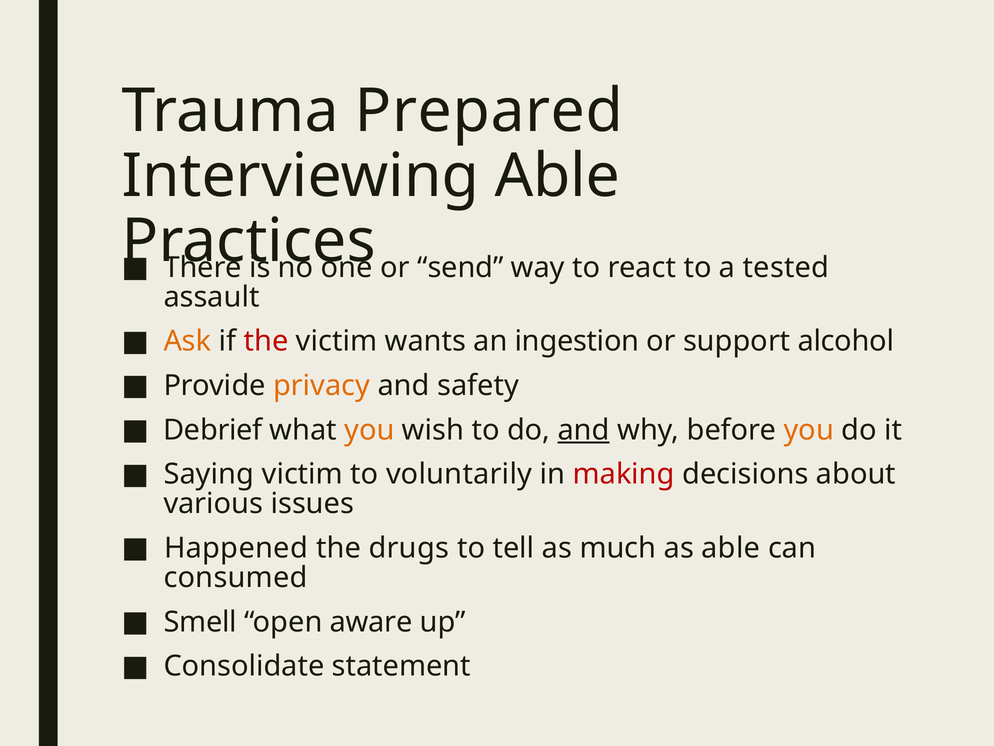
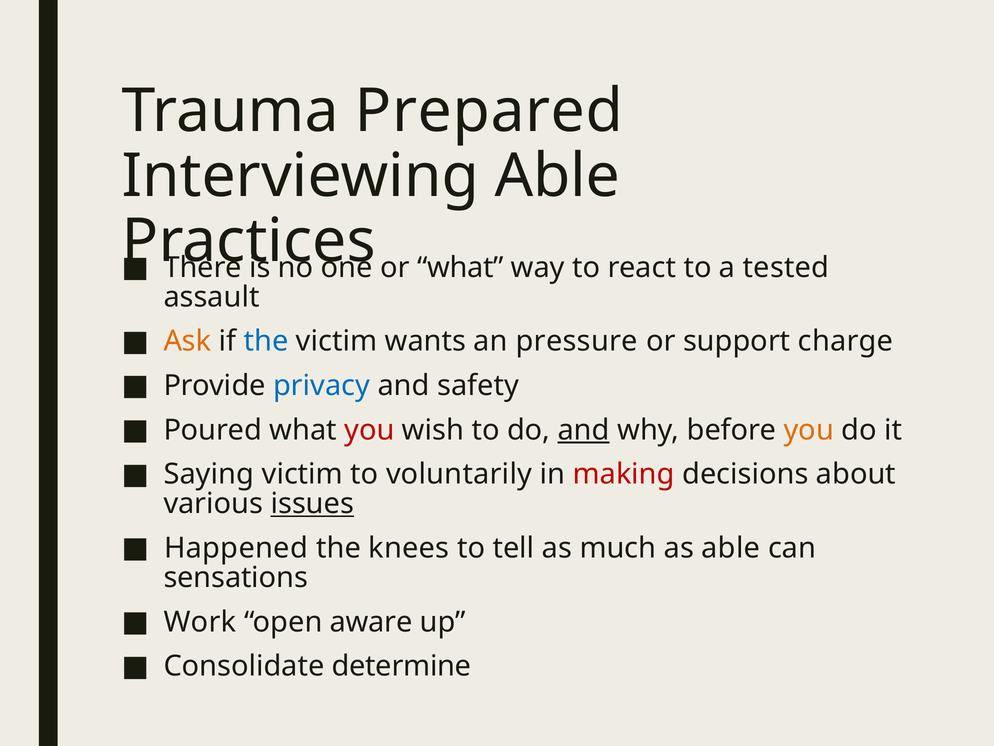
or send: send -> what (460, 267)
the colour: red -> blue (266, 341)
ingestion: ingestion -> pressure (577, 341)
alcohol: alcohol -> charge (846, 341)
privacy colour: orange -> blue (322, 385)
Debrief: Debrief -> Poured (213, 430)
you colour: orange -> red (369, 430)
issues underline: none -> present (312, 504)
drugs: drugs -> knees (409, 548)
consumed: consumed -> sensations (236, 577)
Smell: Smell -> Work (200, 622)
statement: statement -> determine (401, 666)
